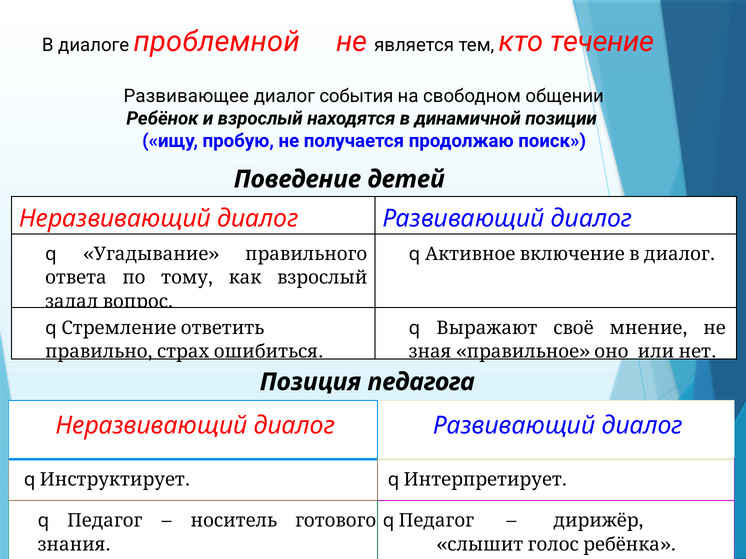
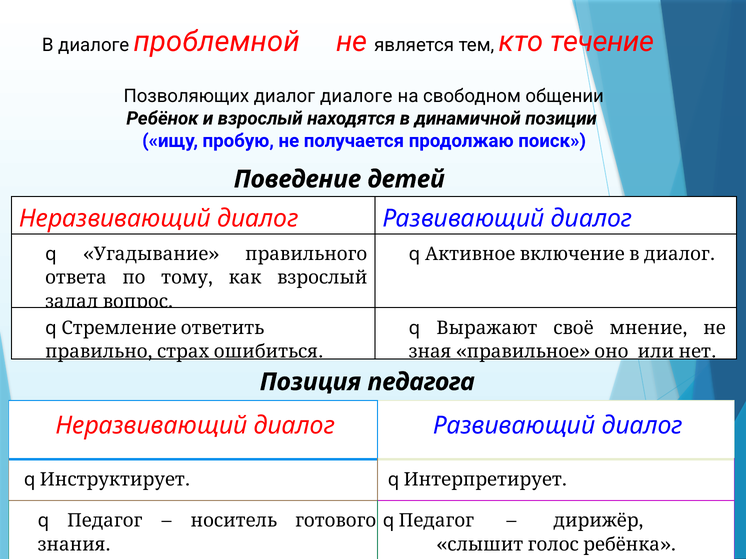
Развивающее: Развивающее -> Позволяющих (186, 96)
диалог события: события -> диалоге (356, 96)
